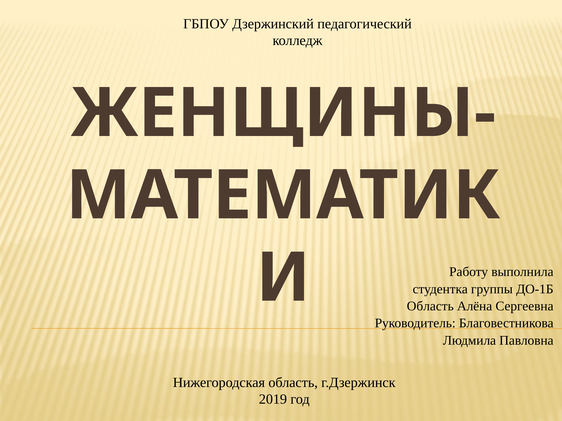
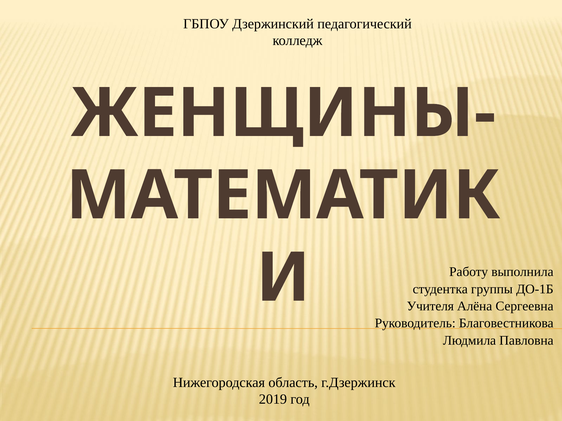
Область: Область -> Учителя (430, 306)
